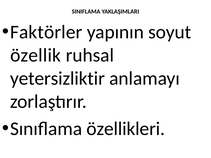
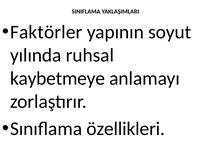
özellik: özellik -> yılında (36, 55)
yetersizliktir: yetersizliktir -> kaybetmeye (57, 79)
